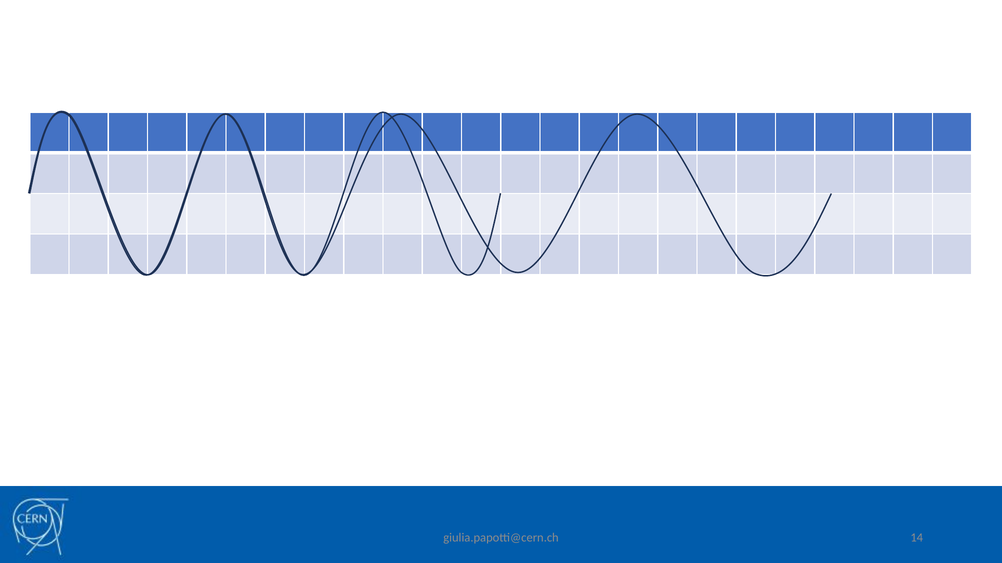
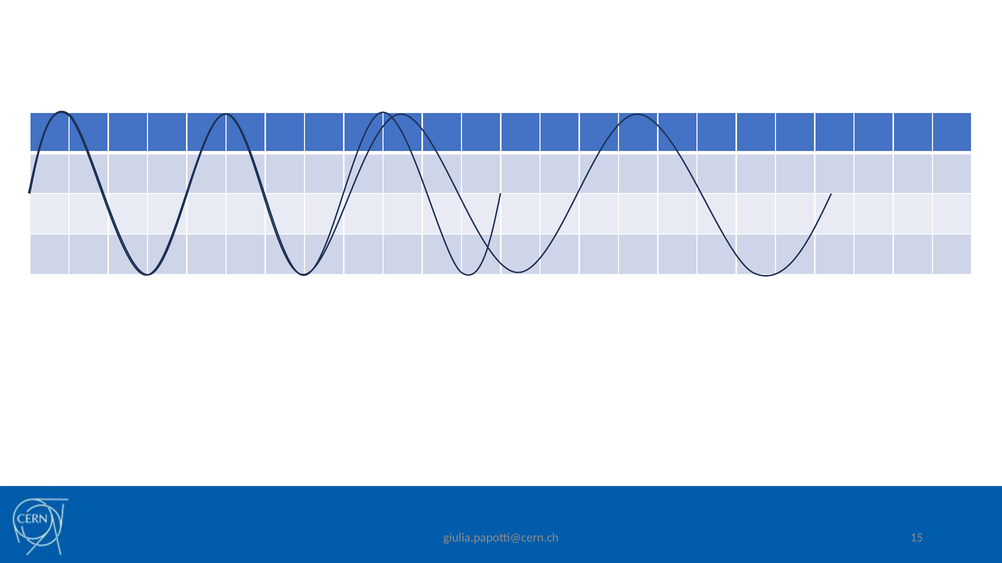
14: 14 -> 15 (917, 538)
